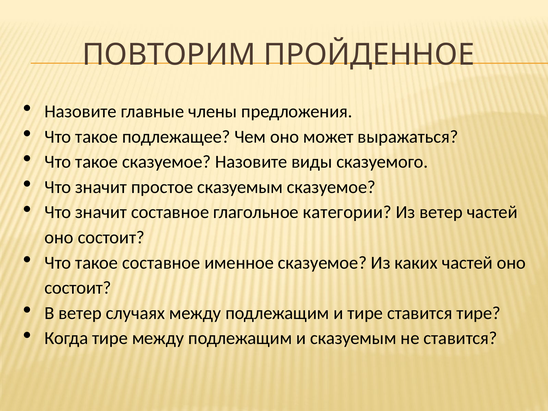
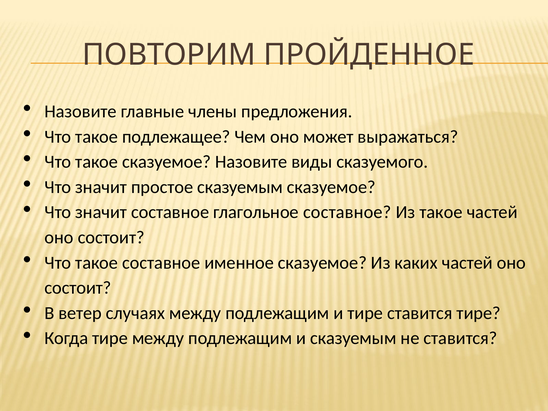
глагольное категории: категории -> составное (347, 212)
Из ветер: ветер -> такое (441, 212)
